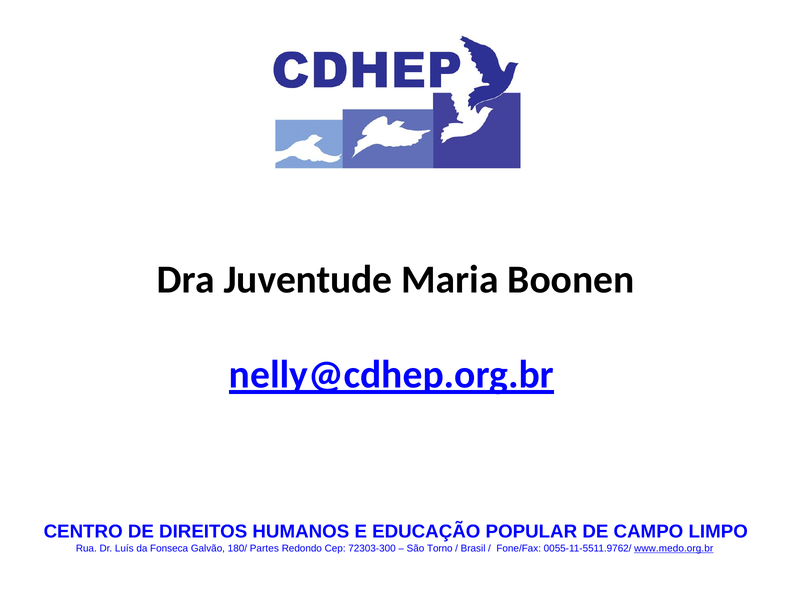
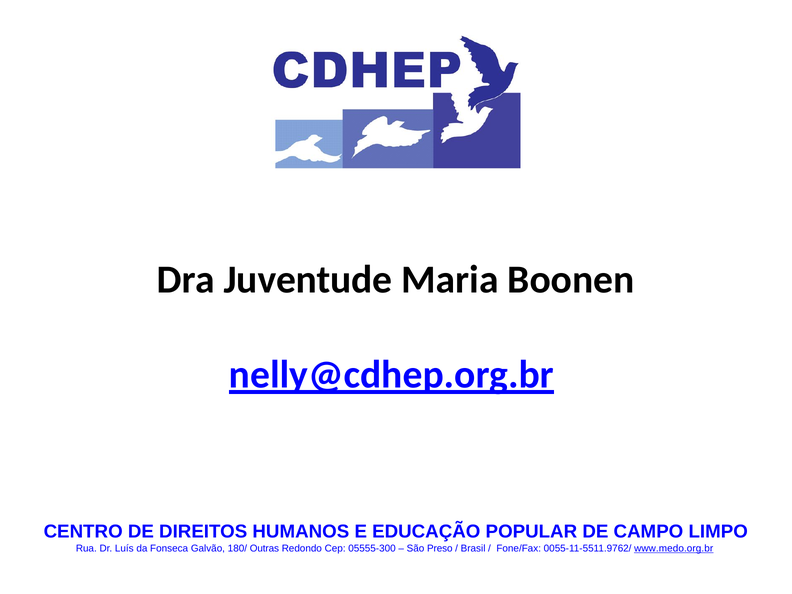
Partes: Partes -> Outras (264, 548)
72303-300: 72303-300 -> 05555-300 (372, 548)
Torno: Torno -> Preso (440, 548)
